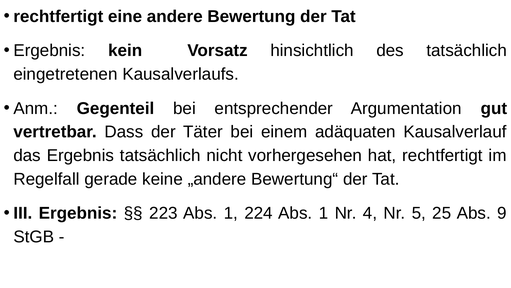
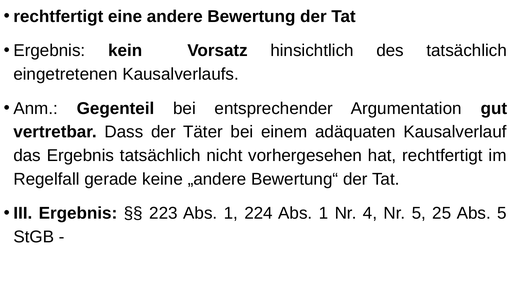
Abs 9: 9 -> 5 (502, 213)
